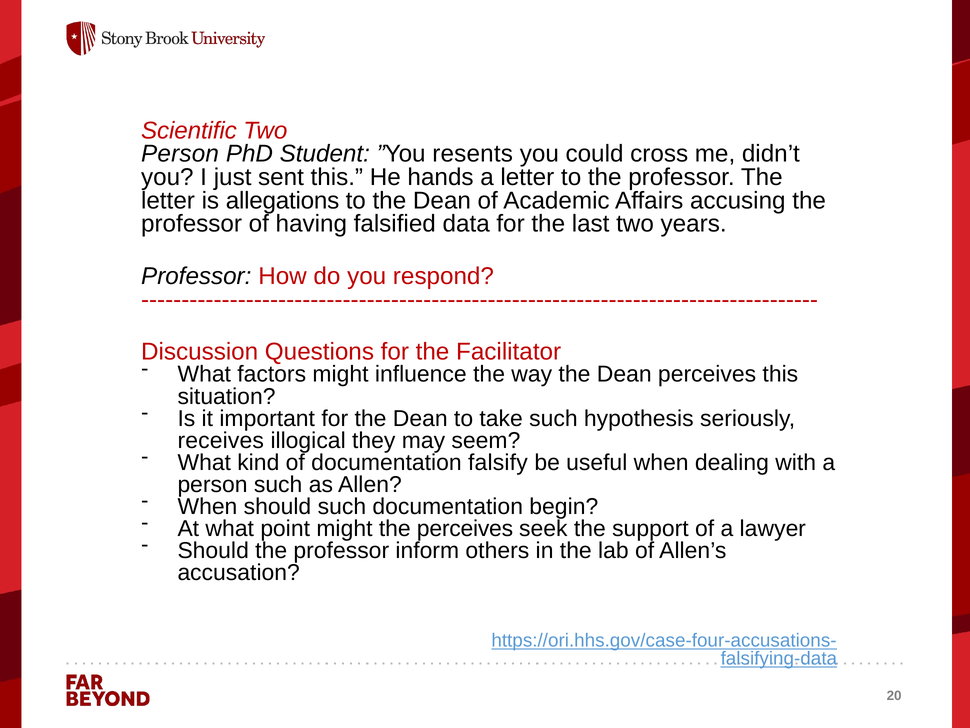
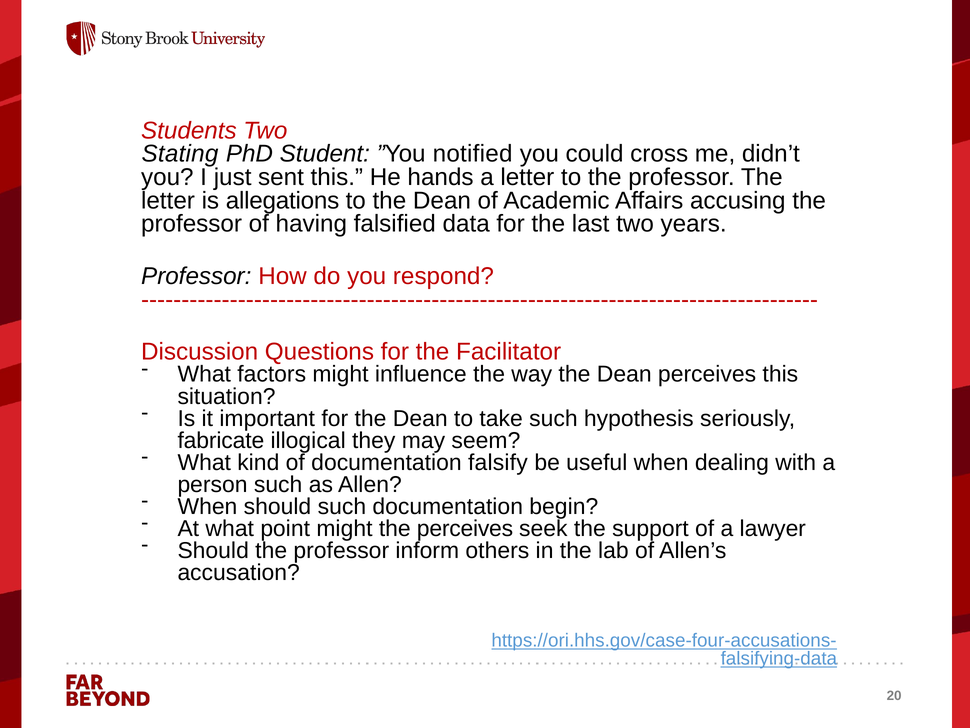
Scientific: Scientific -> Students (189, 130)
Person: Person -> Stating (180, 154)
resents: resents -> notified (473, 154)
receives: receives -> fabricate (221, 440)
